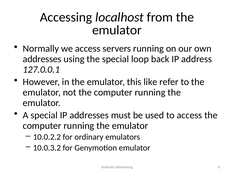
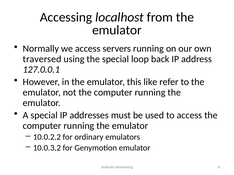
addresses: addresses -> traversed (42, 59)
